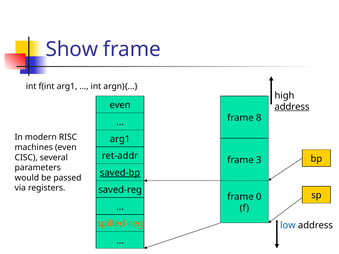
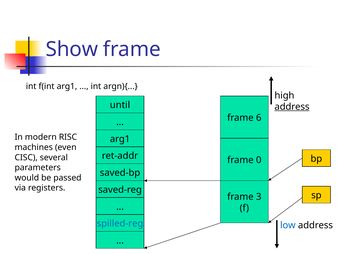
even: even -> until (120, 105)
8: 8 -> 6 (259, 118)
3: 3 -> 0 (259, 160)
saved-bp underline: present -> none (120, 173)
0: 0 -> 3 (259, 197)
spilled-reg colour: orange -> blue (120, 224)
